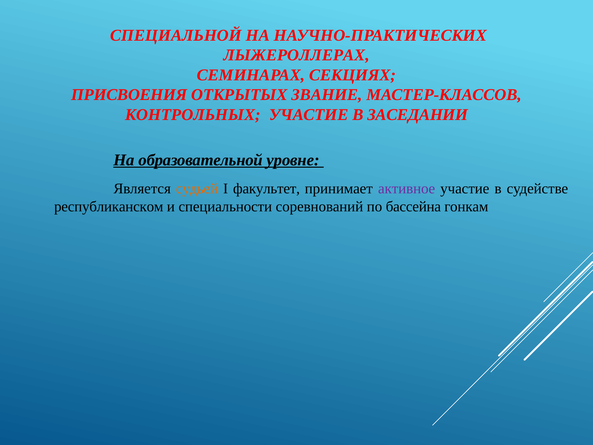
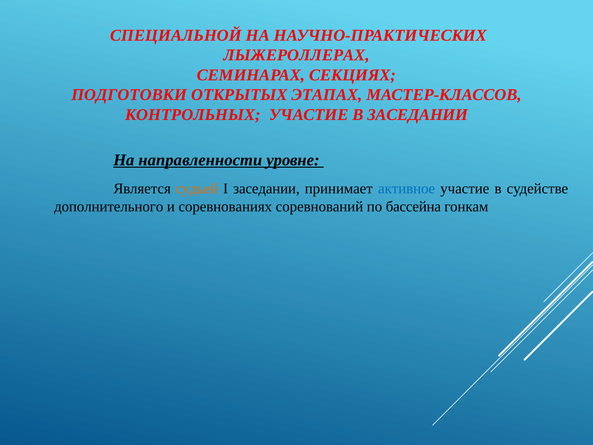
ПРИСВОЕНИЯ: ПРИСВОЕНИЯ -> ПОДГОТОВКИ (129, 95)
ЗВАНИЕ: ЗВАНИЕ -> ЭТАПАХ (327, 95)
образовательной: образовательной -> направленности (200, 160)
I факультет: факультет -> заседании (266, 188)
активное colour: purple -> blue (407, 188)
республиканском: республиканском -> дополнительного (109, 206)
специальности: специальности -> соревнованиях (225, 206)
